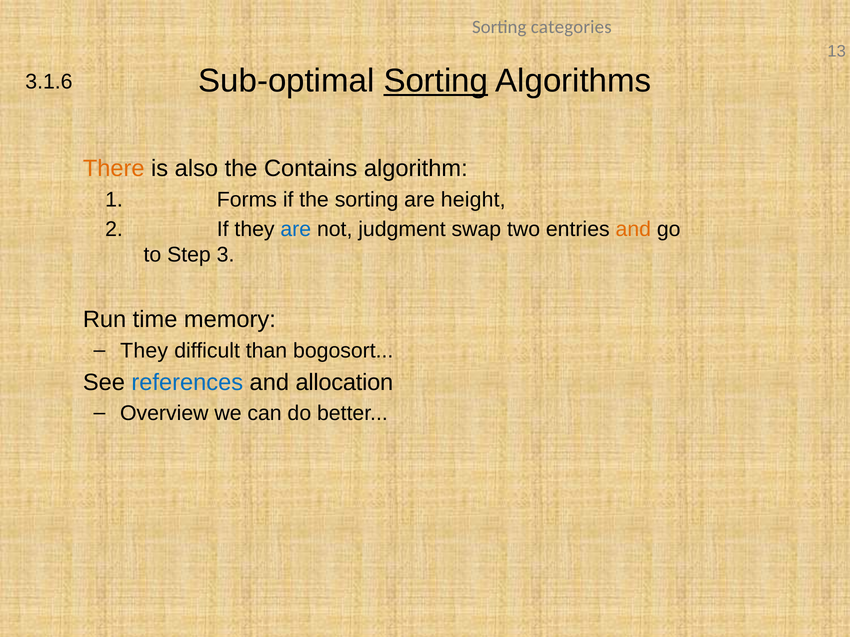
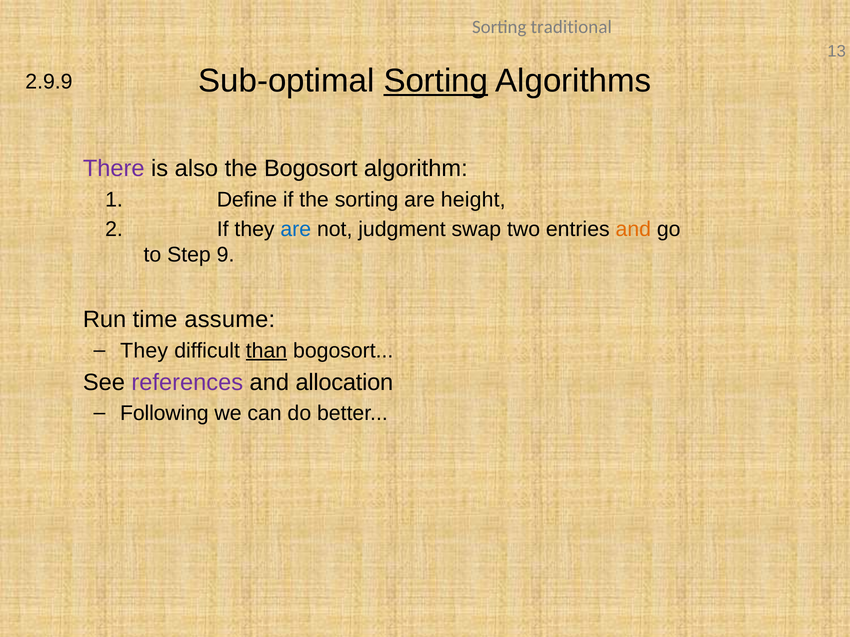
categories: categories -> traditional (571, 27)
3.1.6: 3.1.6 -> 2.9.9 (49, 82)
There colour: orange -> purple (114, 169)
the Contains: Contains -> Bogosort (311, 169)
Forms: Forms -> Define (247, 200)
3: 3 -> 9 (226, 255)
memory: memory -> assume (230, 320)
than underline: none -> present (266, 351)
references colour: blue -> purple (187, 383)
Overview: Overview -> Following (164, 414)
